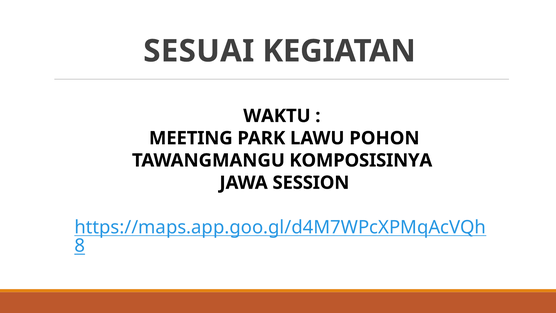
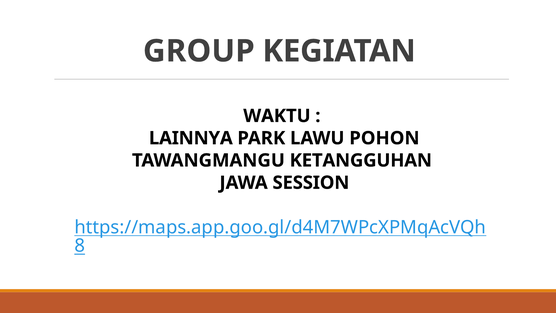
SESUAI: SESUAI -> GROUP (199, 51)
MEETING: MEETING -> LAINNYA (191, 138)
KOMPOSISINYA: KOMPOSISINYA -> KETANGGUHAN (361, 160)
